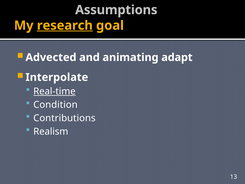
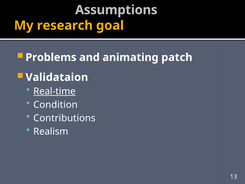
research underline: present -> none (65, 25)
Advected: Advected -> Problems (51, 57)
adapt: adapt -> patch (177, 57)
Interpolate: Interpolate -> Validataion (57, 77)
